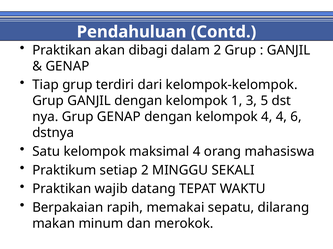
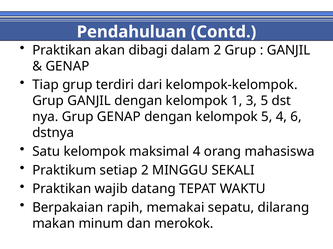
kelompok 4: 4 -> 5 (267, 117)
